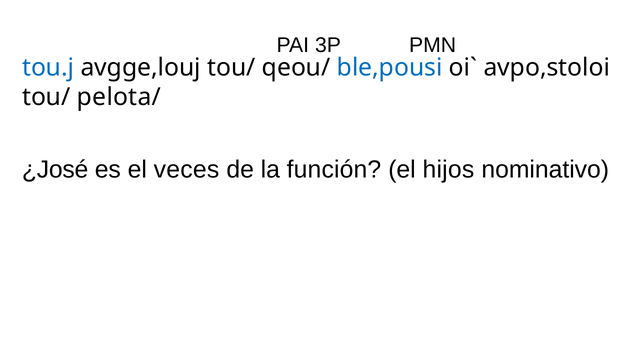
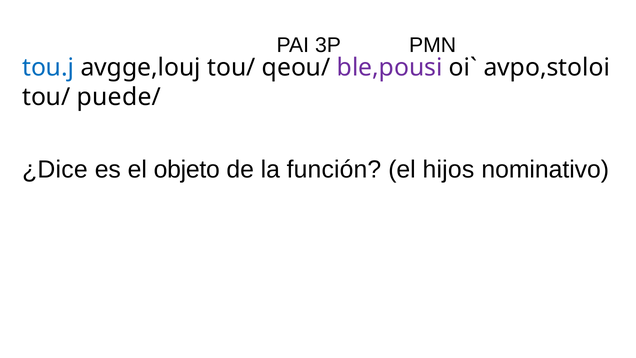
ble,pousi colour: blue -> purple (390, 67)
pelota/: pelota/ -> puede/ (119, 97)
¿José: ¿José -> ¿Dice (55, 170)
veces: veces -> objeto (187, 170)
